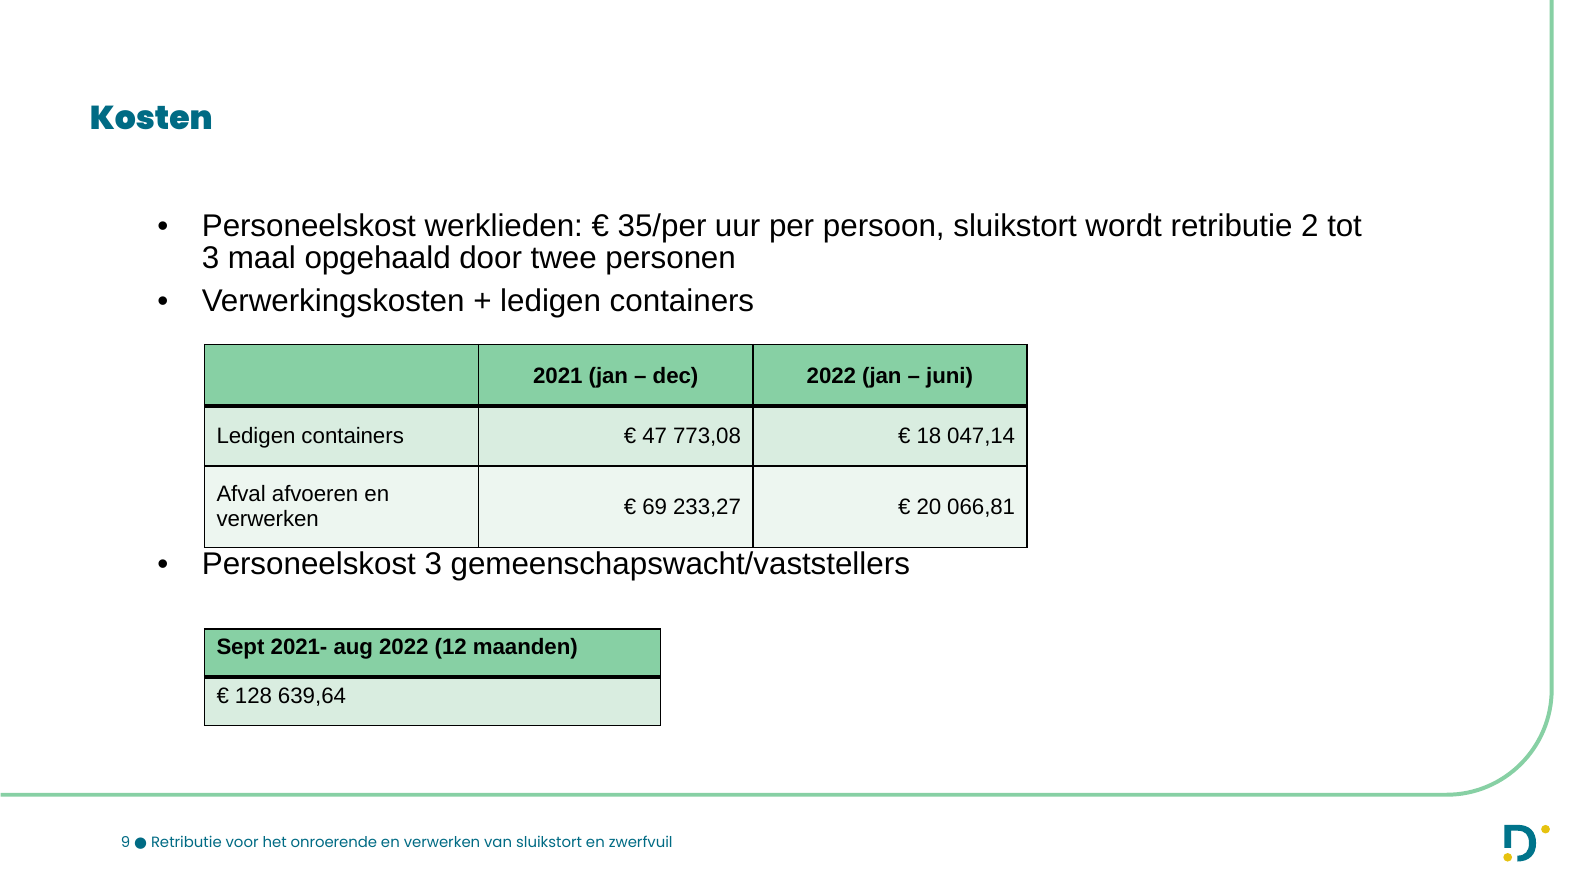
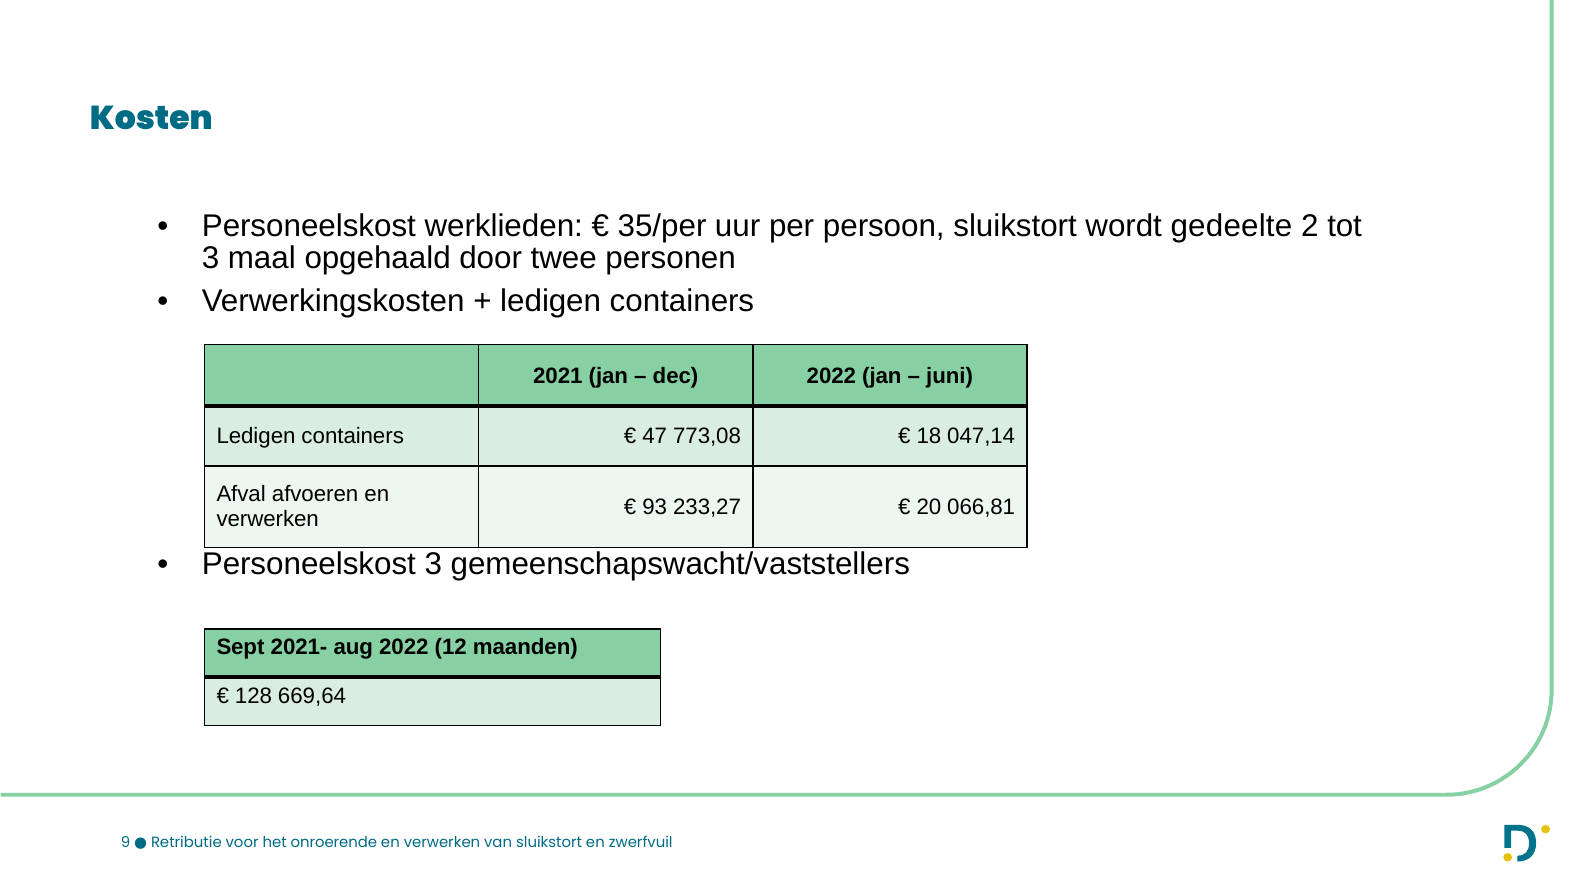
wordt retributie: retributie -> gedeelte (1231, 226)
69: 69 -> 93 (655, 507)
639,64: 639,64 -> 669,64 (312, 696)
